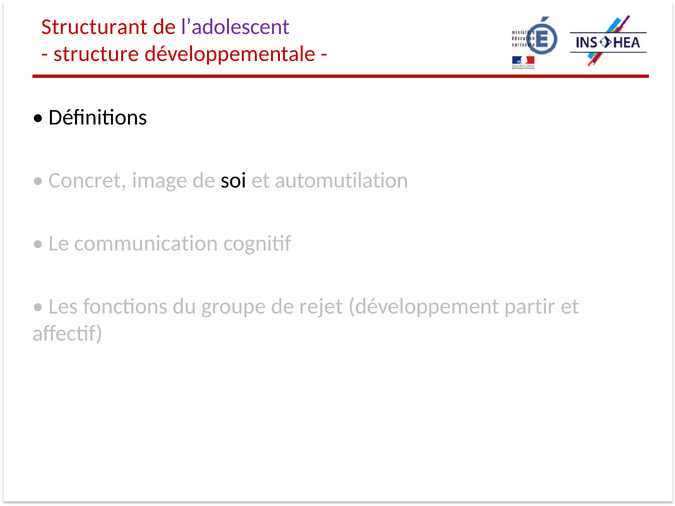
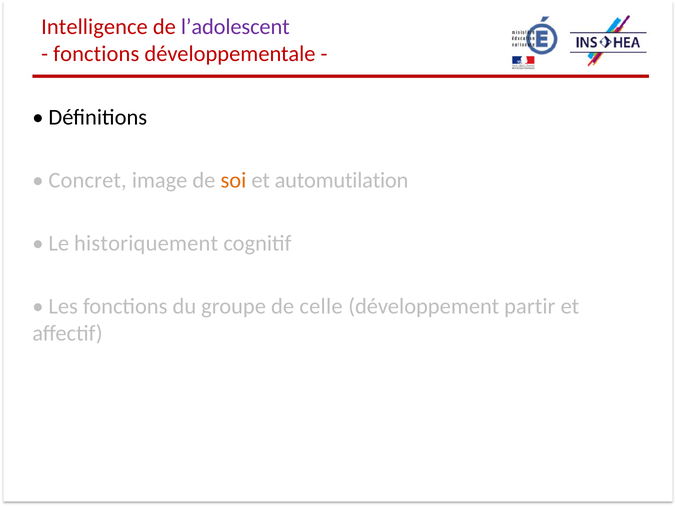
Structurant: Structurant -> Intelligence (94, 27)
structure: structure -> fonctions (96, 54)
soi colour: black -> orange (233, 180)
communication: communication -> historiquement (146, 243)
rejet: rejet -> celle (321, 306)
